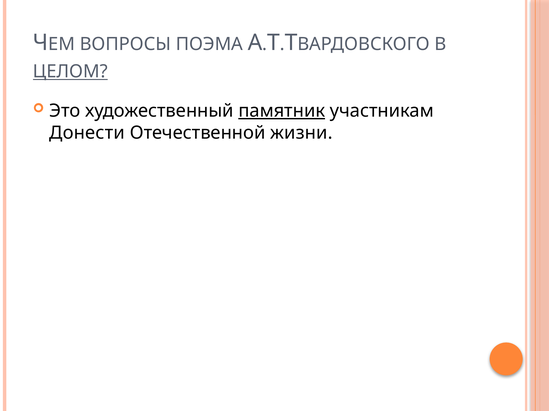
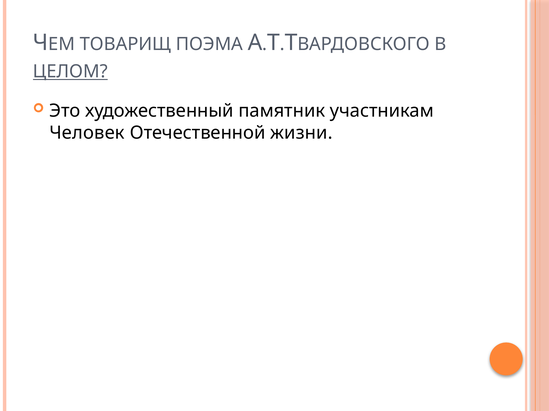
ВОПРОСЫ: ВОПРОСЫ -> ТОВАРИЩ (125, 44)
памятник underline: present -> none (282, 111)
Донести: Донести -> Человек (87, 133)
